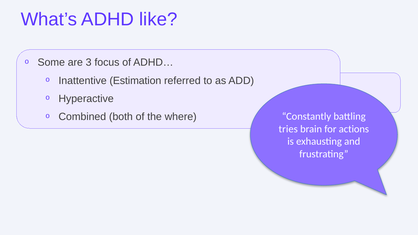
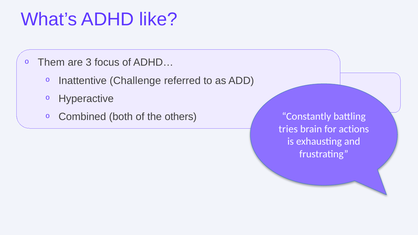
Some: Some -> Them (51, 63)
Estimation: Estimation -> Challenge (135, 81)
where: where -> others (181, 117)
